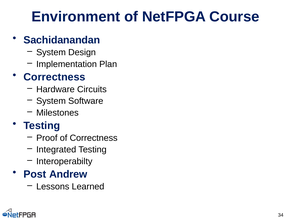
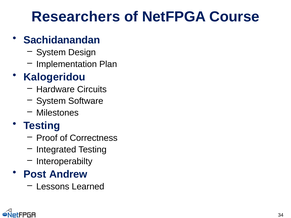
Environment: Environment -> Researchers (76, 17)
Correctness: Correctness -> Kalogeridou (54, 77)
